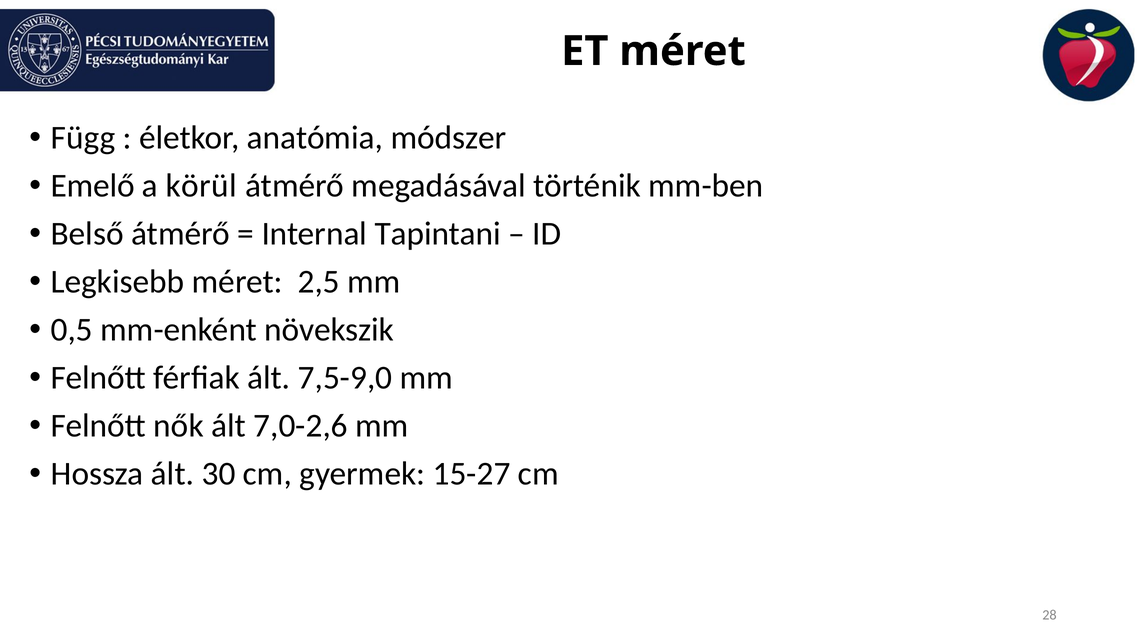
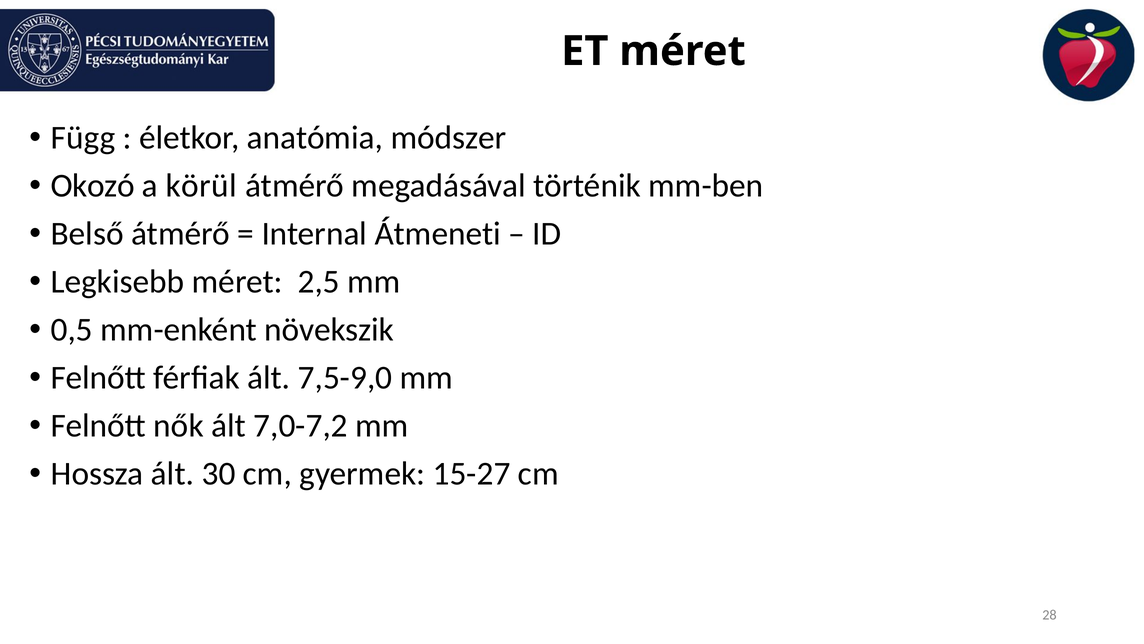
Emelő: Emelő -> Okozó (93, 186)
Tapintani: Tapintani -> Átmeneti (438, 234)
7,0-2,6: 7,0-2,6 -> 7,0-7,2 (301, 426)
